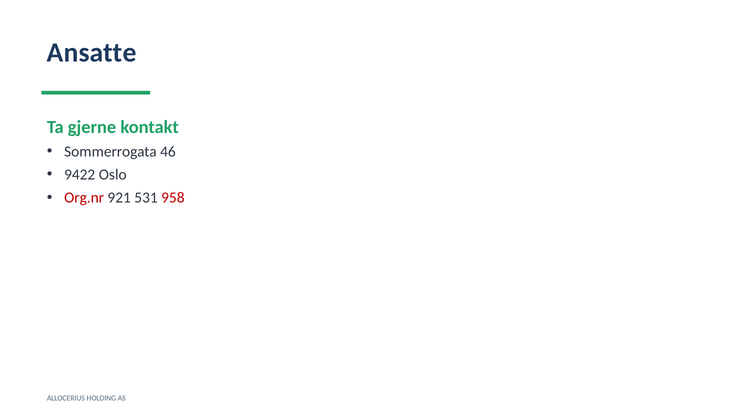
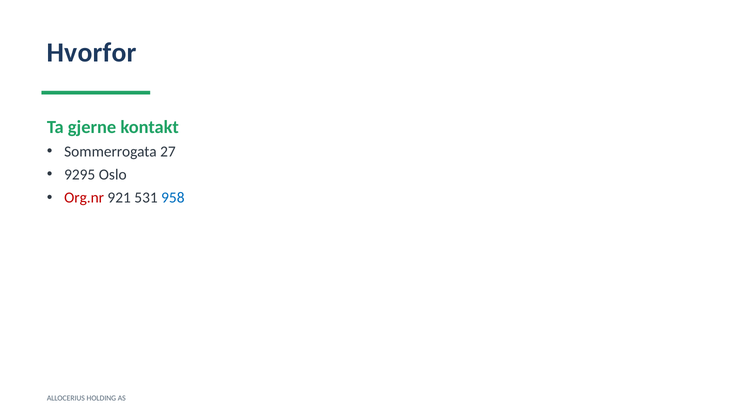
Ansatte: Ansatte -> Hvorfor (92, 53)
46: 46 -> 27 (168, 152)
9422: 9422 -> 9295 (80, 175)
958 colour: red -> blue (173, 198)
